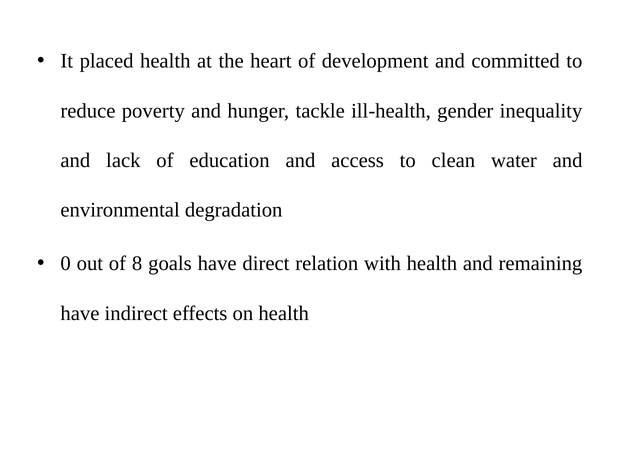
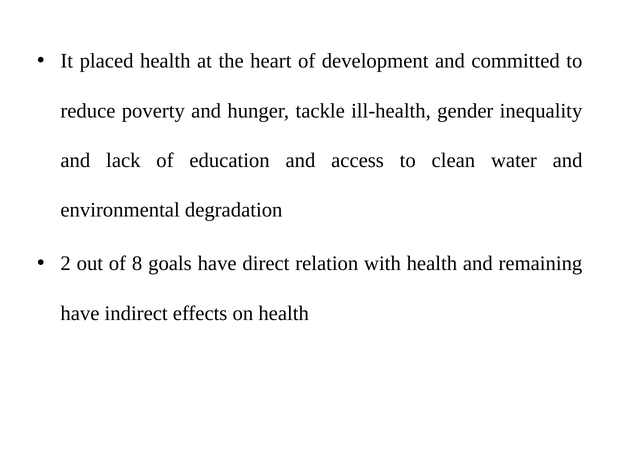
0: 0 -> 2 (66, 264)
